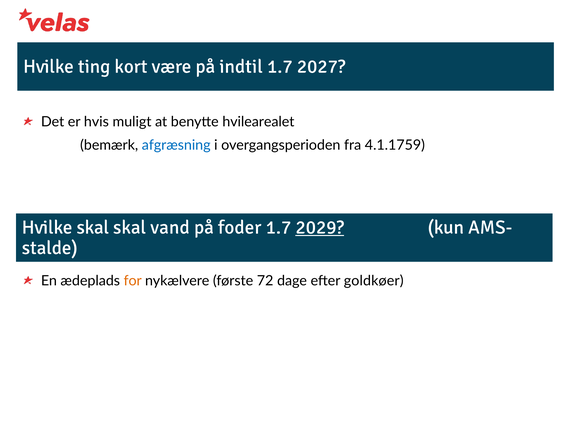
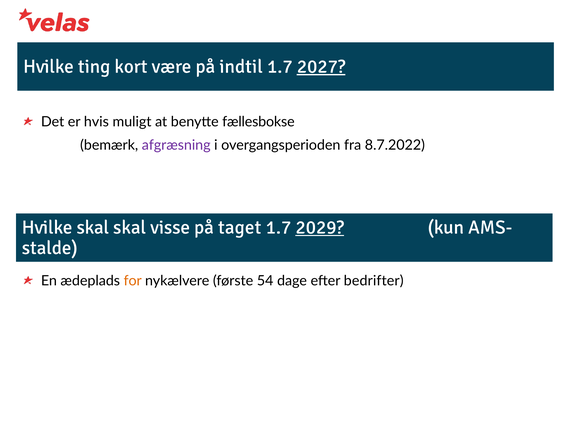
2027 underline: none -> present (321, 67)
hvilearealet: hvilearealet -> fællesbokse (258, 122)
afgræsning colour: blue -> purple (176, 145)
4.1.1759: 4.1.1759 -> 8.7.2022 (395, 145)
vand: vand -> visse (170, 228)
foder: foder -> taget (240, 228)
72: 72 -> 54 (265, 281)
goldkøer: goldkøer -> bedrifter (374, 281)
